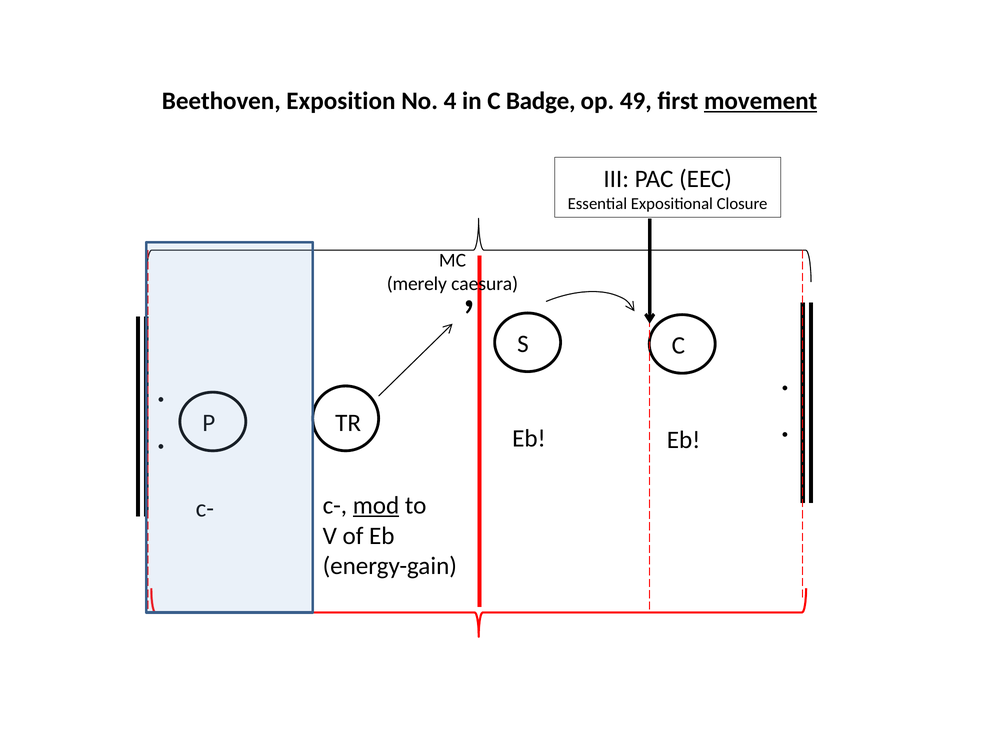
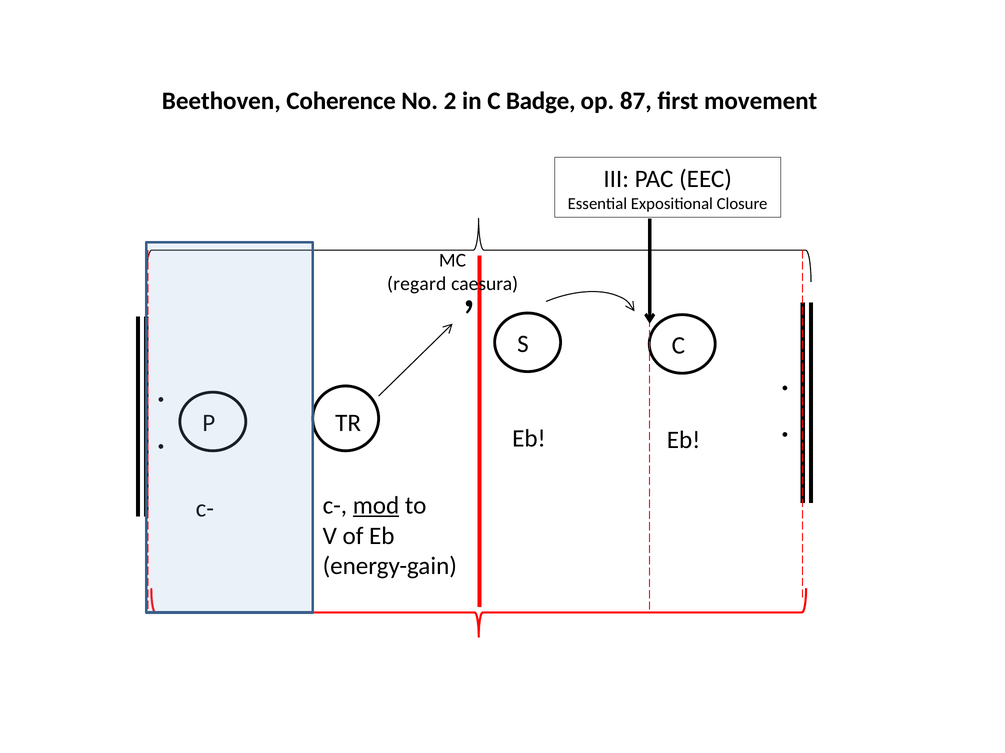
Exposition: Exposition -> Coherence (341, 101)
4: 4 -> 2 (450, 101)
49: 49 -> 87 (636, 101)
movement underline: present -> none (761, 101)
merely: merely -> regard (417, 284)
